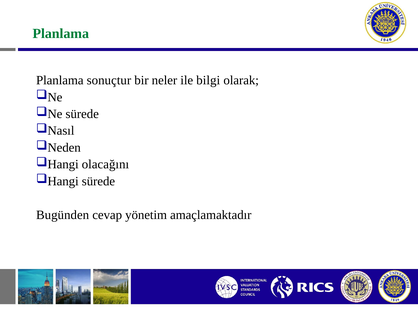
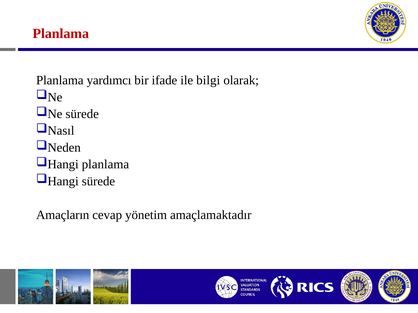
Planlama colour: green -> red (61, 34)
sonuçtur: sonuçtur -> yardımcı (109, 80)
neler: neler -> ifade (164, 80)
olacağını: olacağını -> planlama (105, 165)
Bugünden: Bugünden -> Amaçların (63, 215)
